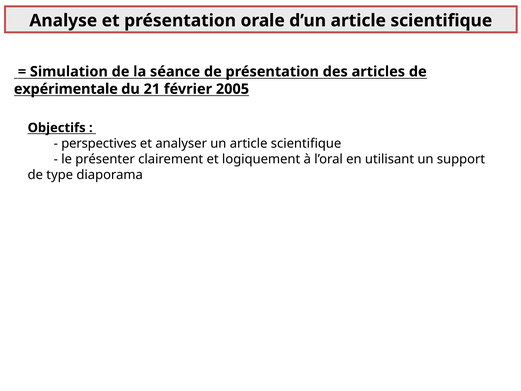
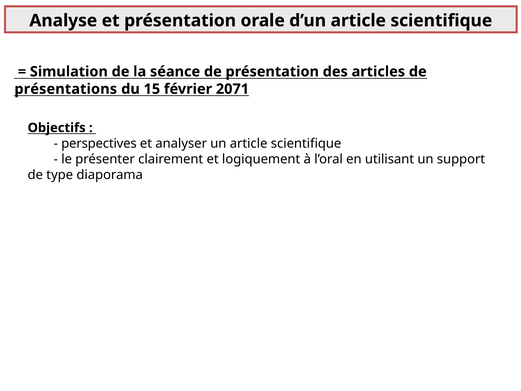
expérimentale: expérimentale -> présentations (66, 89)
21: 21 -> 15 (152, 89)
2005: 2005 -> 2071 (232, 89)
